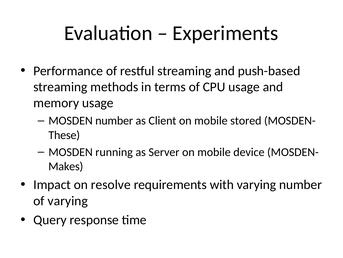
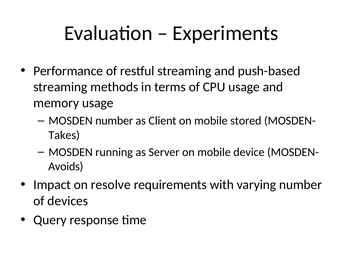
These: These -> Takes (64, 135)
Makes: Makes -> Avoids (66, 166)
of varying: varying -> devices (68, 200)
